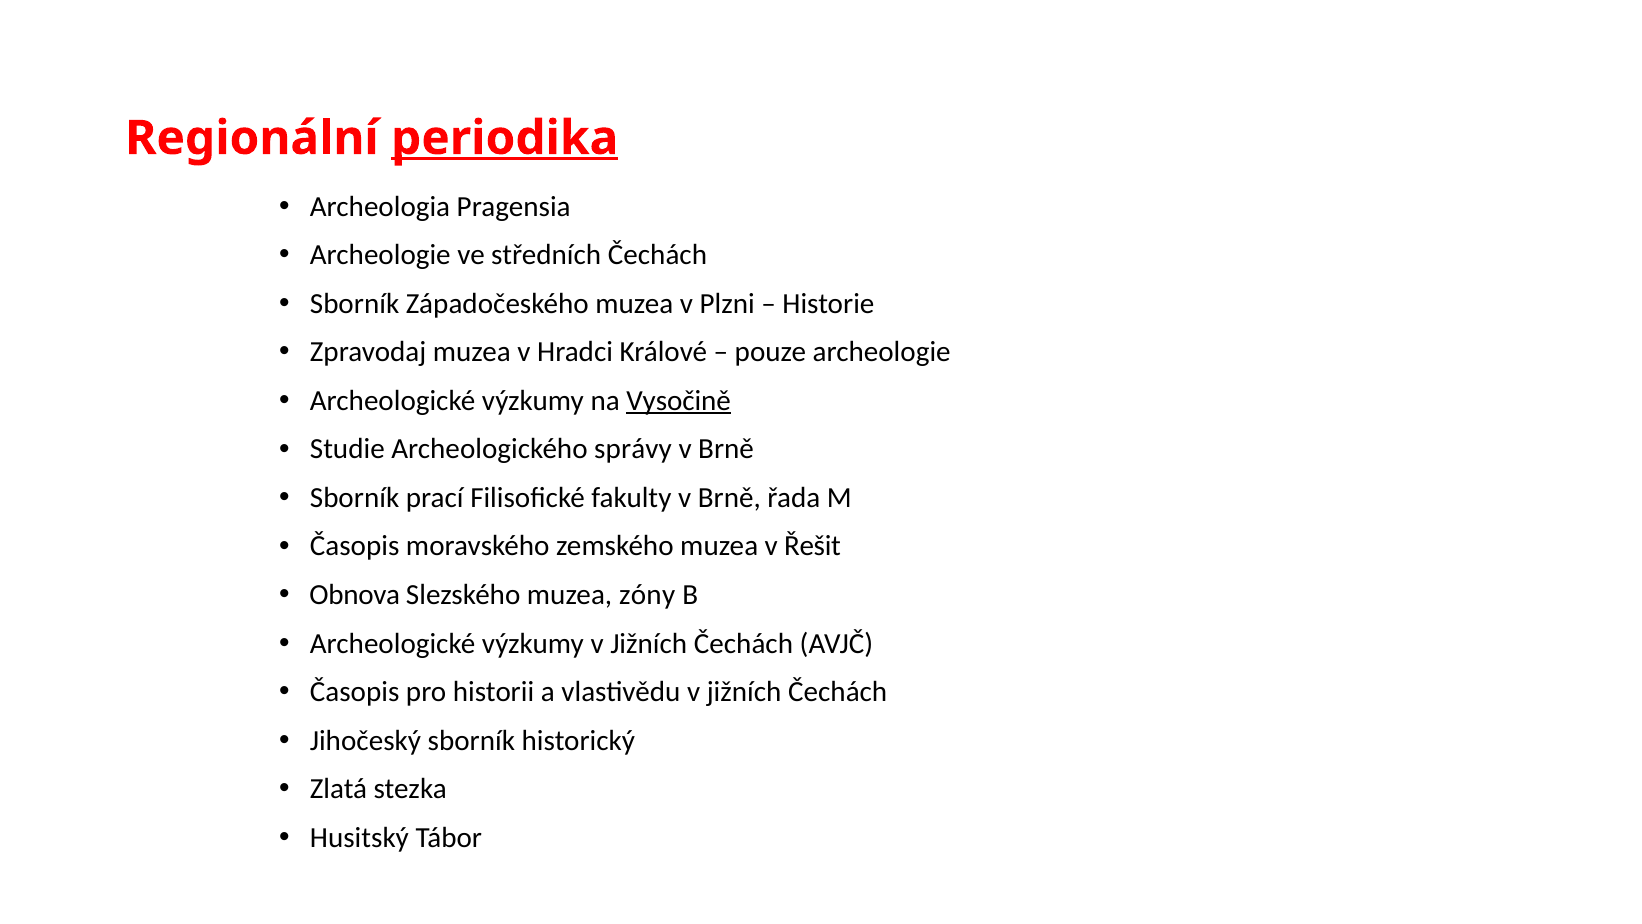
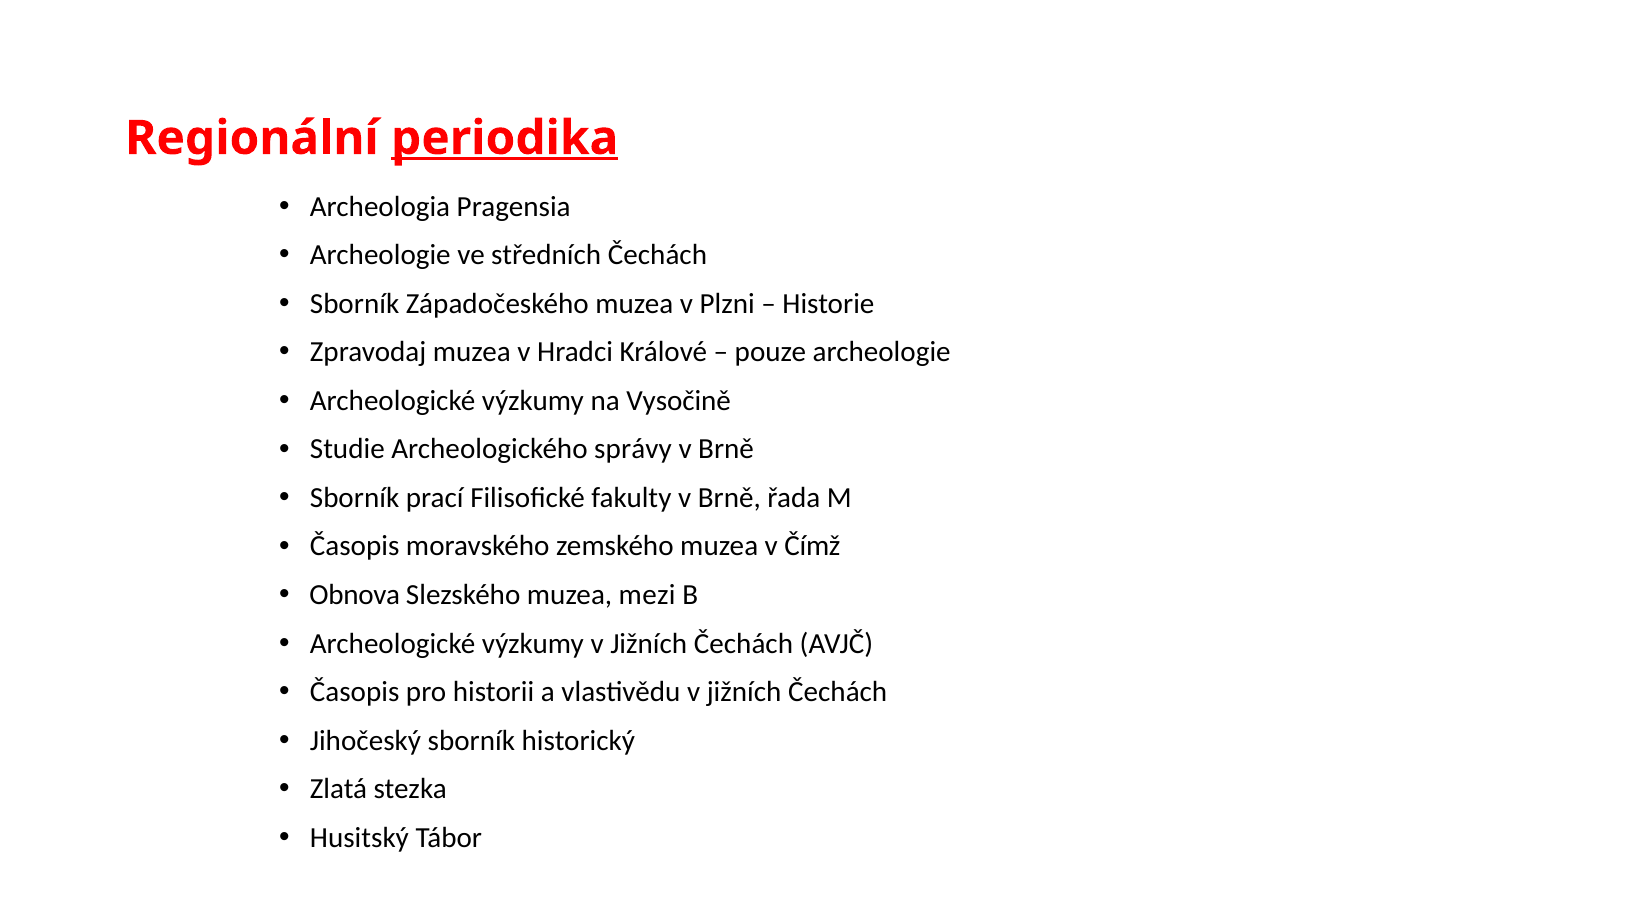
Vysočině underline: present -> none (679, 401)
Řešit: Řešit -> Čímž (812, 546)
zóny: zóny -> mezi (647, 595)
